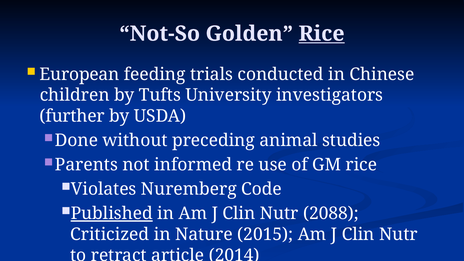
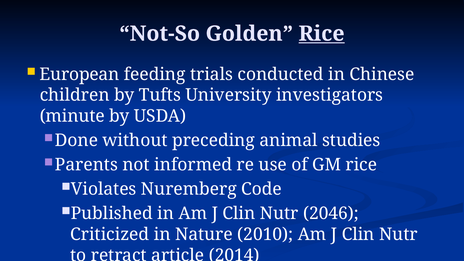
further: further -> minute (72, 116)
Published underline: present -> none (112, 213)
2088: 2088 -> 2046 (331, 213)
2015: 2015 -> 2010 (265, 234)
